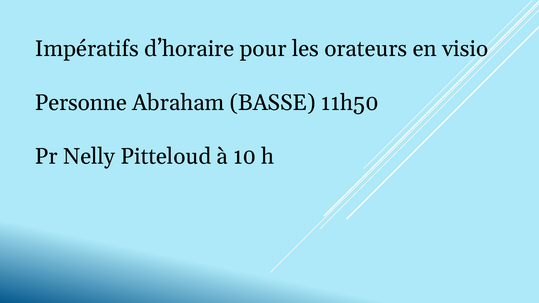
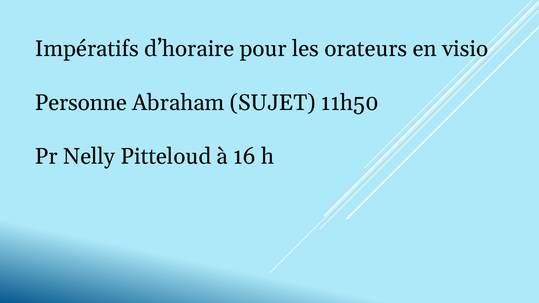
BASSE: BASSE -> SUJET (273, 103)
10: 10 -> 16 (244, 157)
